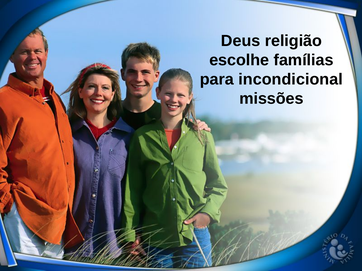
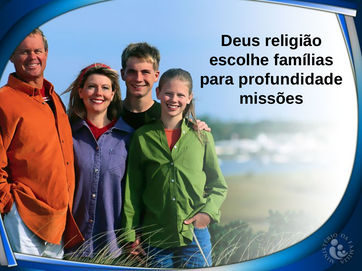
incondicional: incondicional -> profundidade (291, 79)
